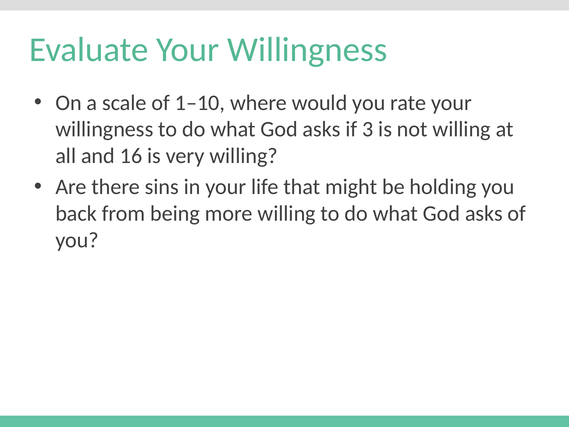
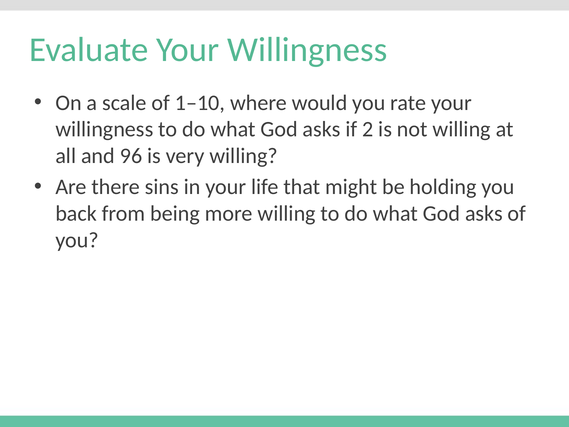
3: 3 -> 2 (368, 129)
16: 16 -> 96 (131, 156)
